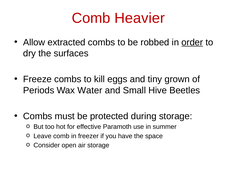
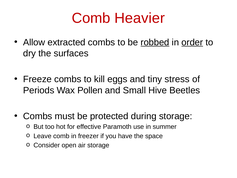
robbed underline: none -> present (155, 42)
grown: grown -> stress (177, 79)
Water: Water -> Pollen (90, 90)
